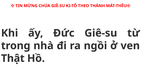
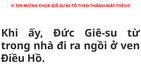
Thật: Thật -> Điều (13, 59)
